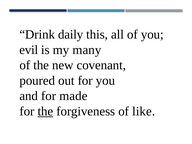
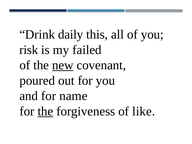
evil: evil -> risk (29, 50)
many: many -> failed (87, 50)
new underline: none -> present (63, 65)
made: made -> name (73, 96)
